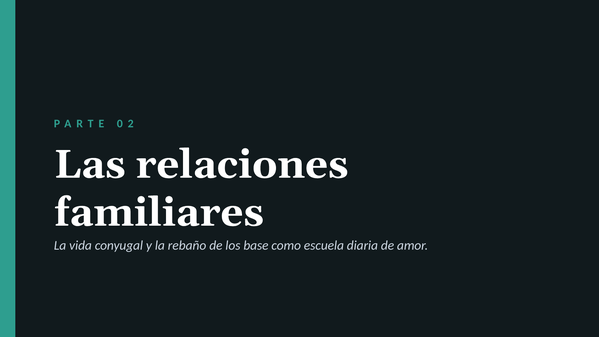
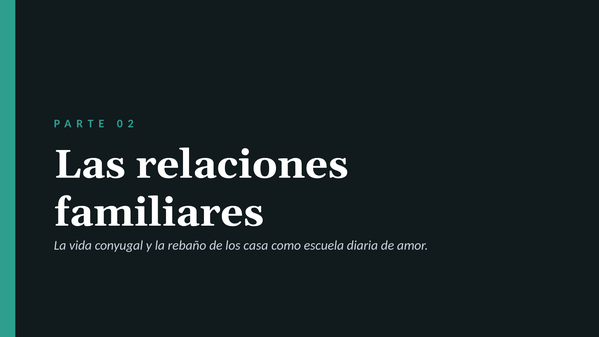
base: base -> casa (256, 245)
